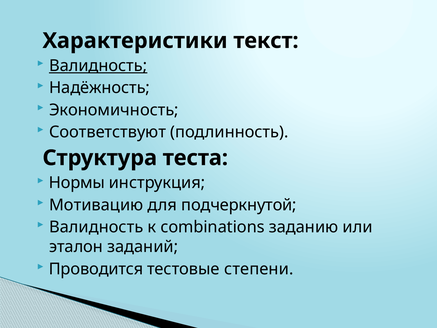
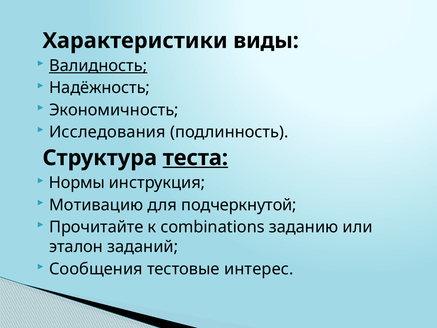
текст: текст -> виды (266, 41)
Соответствуют: Соответствуют -> Исследования (107, 132)
теста underline: none -> present (195, 158)
Валидность: Валидность -> Прочитайте (96, 227)
Проводится: Проводится -> Сообщения (96, 269)
степени: степени -> интерес (259, 269)
